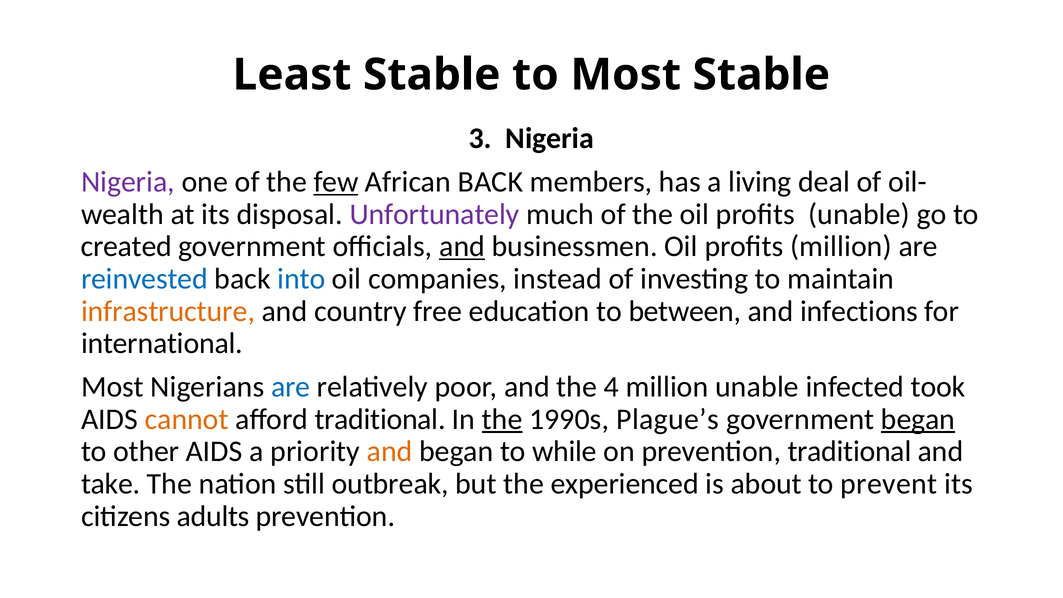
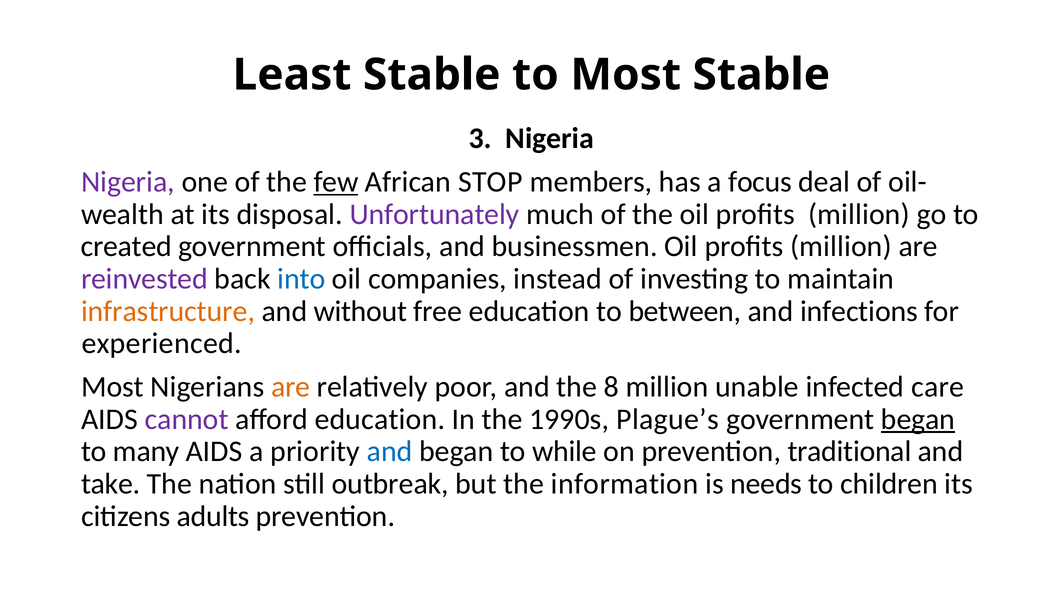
African BACK: BACK -> STOP (490, 182)
living: living -> focus (760, 182)
the oil profits unable: unable -> million (859, 214)
and underline: present -> none (462, 246)
reinvested colour: blue -> purple (144, 279)
country: country -> without (360, 311)
international: international -> experienced (162, 343)
are colour: blue -> orange (291, 387)
4: 4 -> 8 (611, 387)
took: took -> care (938, 387)
cannot colour: orange -> purple (187, 419)
afford traditional: traditional -> education (380, 419)
the underline: present -> none (502, 419)
other: other -> many (146, 451)
and colour: orange -> blue (390, 451)
experienced: experienced -> information (625, 484)
about: about -> needs (766, 484)
prevent: prevent -> children (889, 484)
